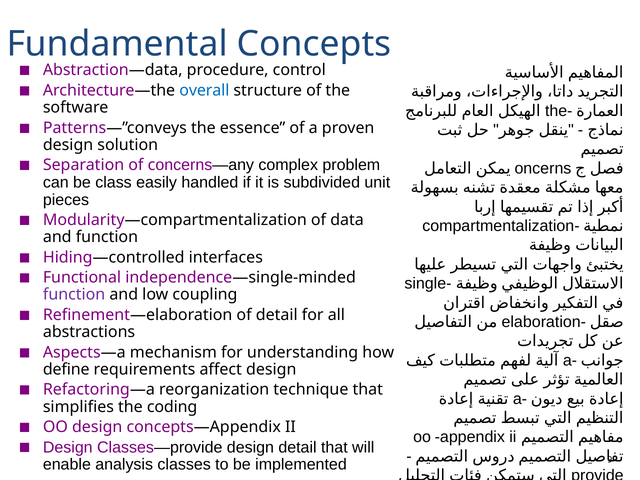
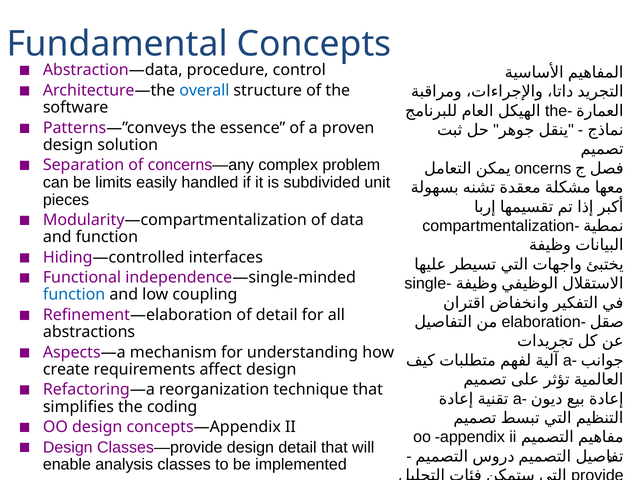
class: class -> limits (114, 182)
function colour: purple -> blue (74, 295)
define: define -> create (66, 370)
